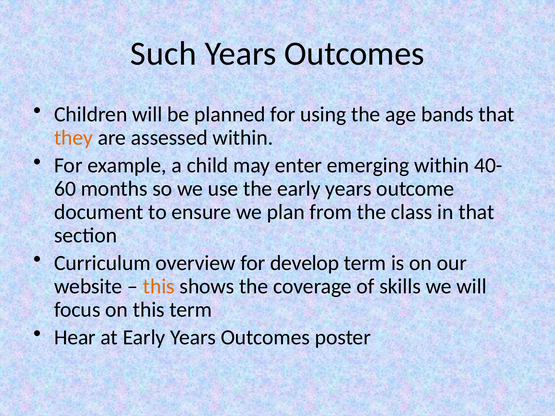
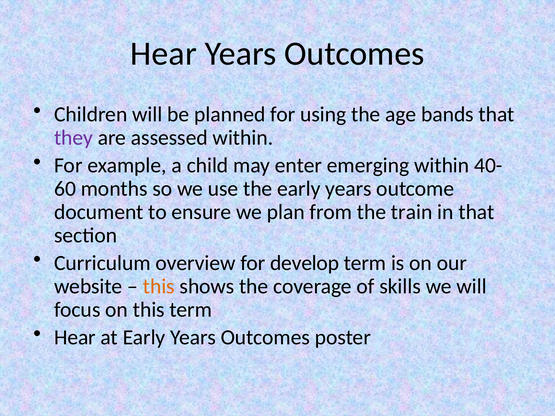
Such: Such -> Hear (163, 54)
they colour: orange -> purple (74, 138)
class: class -> train (412, 212)
